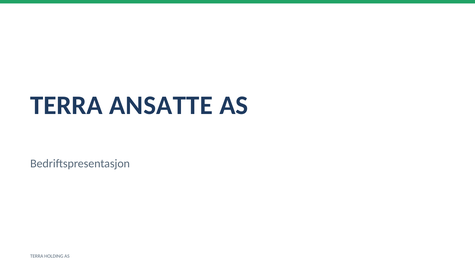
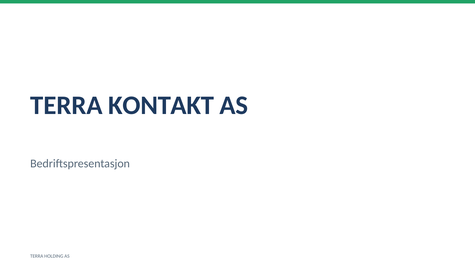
ANSATTE: ANSATTE -> KONTAKT (161, 105)
